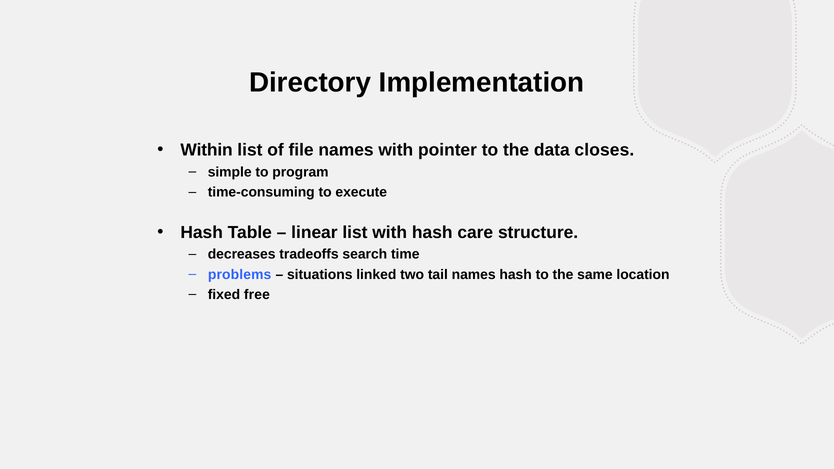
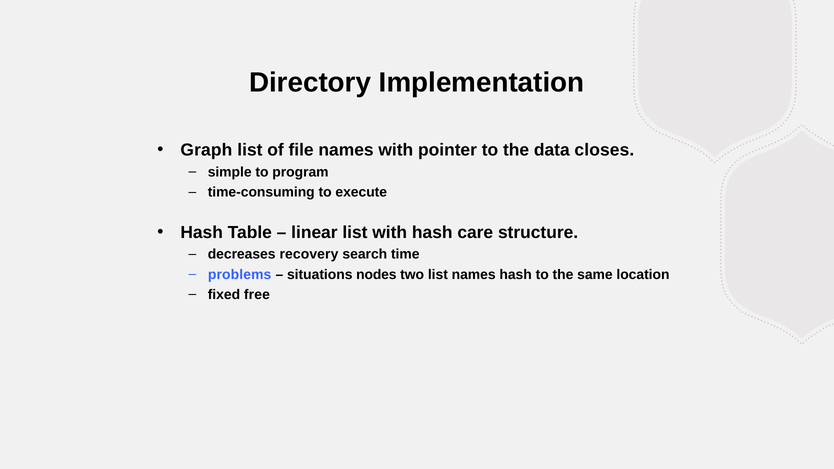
Within: Within -> Graph (206, 150)
tradeoffs: tradeoffs -> recovery (309, 254)
linked: linked -> nodes (376, 274)
two tail: tail -> list (438, 274)
